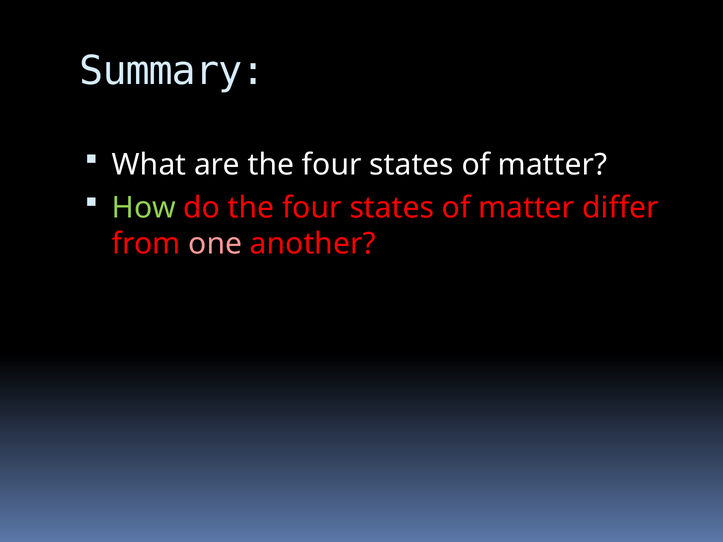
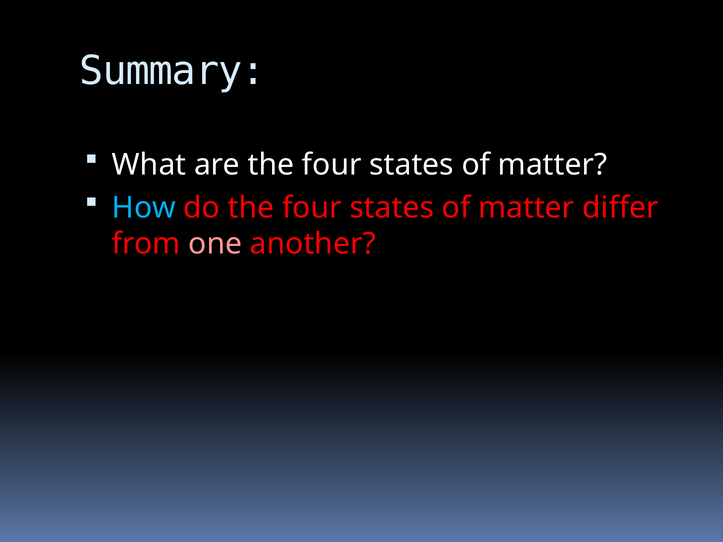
How colour: light green -> light blue (144, 208)
